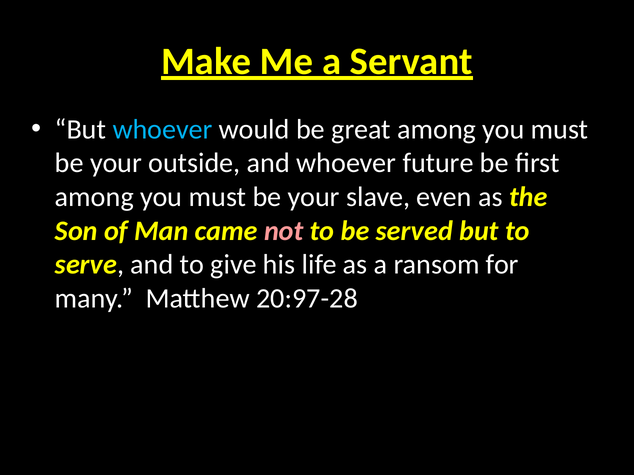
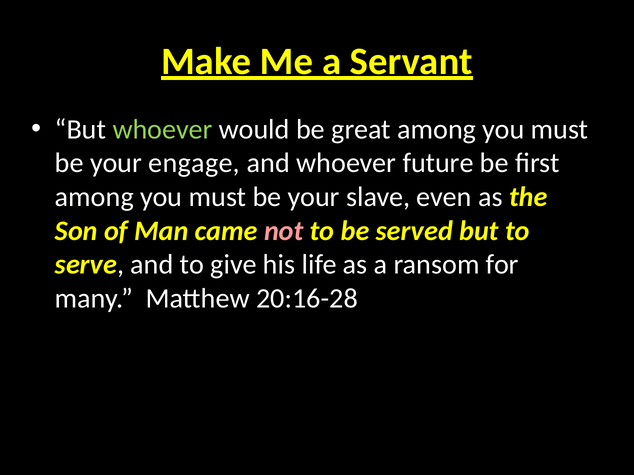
whoever colour: light blue -> light green (163, 129)
outside: outside -> engage (194, 163)
20:97-28: 20:97-28 -> 20:16-28 (307, 299)
